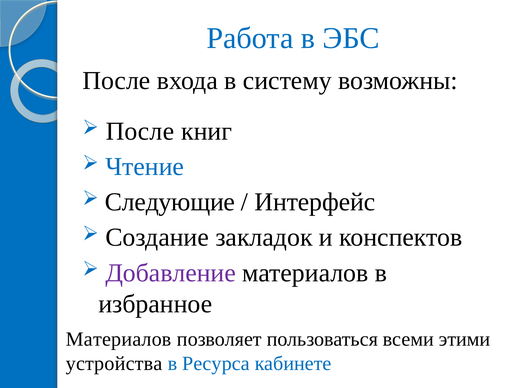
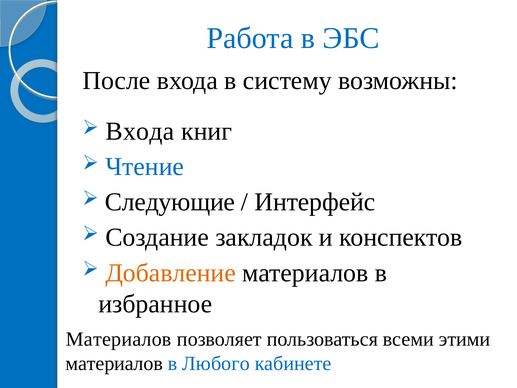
После: После -> Входа (140, 131)
Добавление colour: purple -> orange (171, 273)
устройства: устройства -> материалов (114, 363)
Ресурса: Ресурса -> Любого (216, 363)
